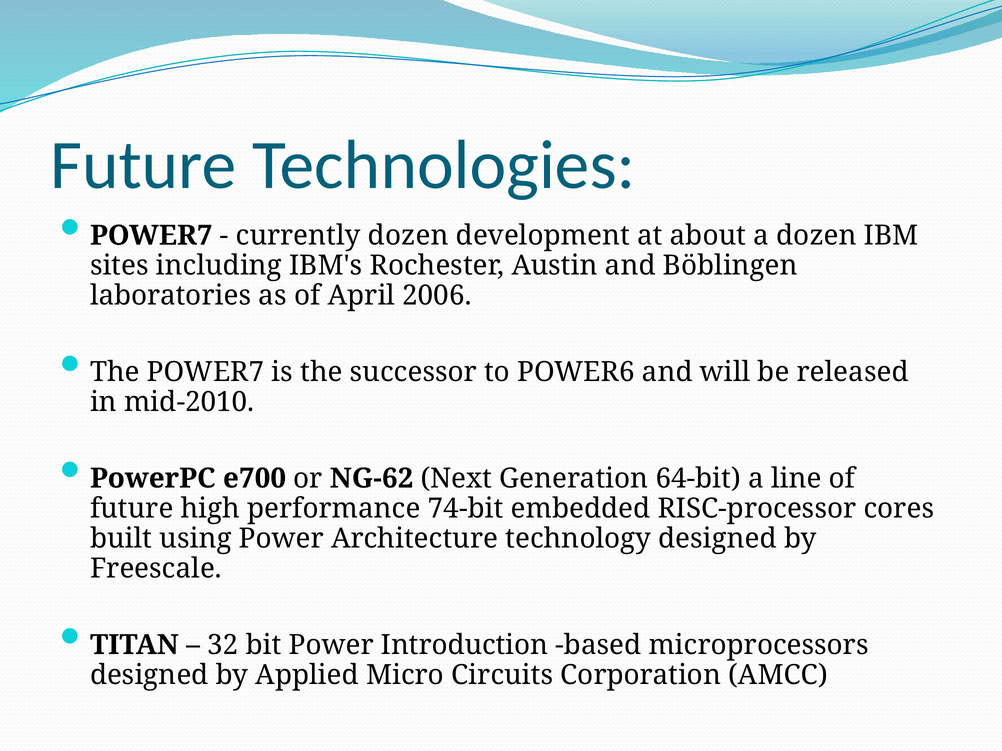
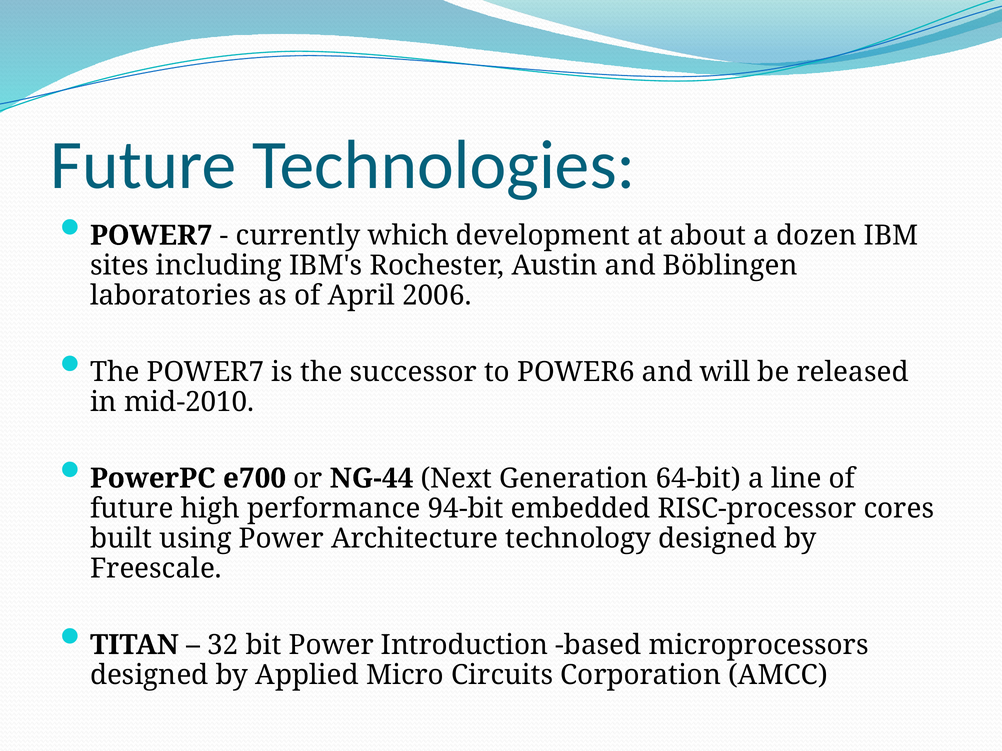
currently dozen: dozen -> which (408, 236)
NG-62: NG-62 -> NG-44 (372, 479)
74-bit: 74-bit -> 94-bit (466, 509)
